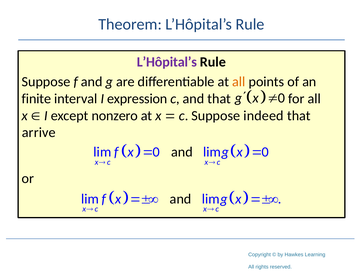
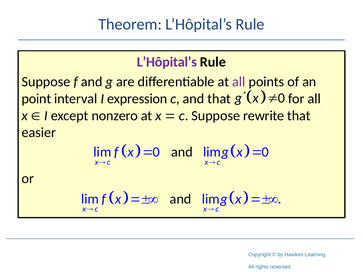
all colour: orange -> purple (239, 82)
finite: finite -> point (36, 99)
indeed: indeed -> rewrite (264, 116)
arrive: arrive -> easier (39, 133)
